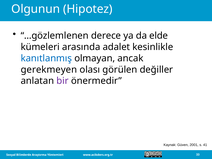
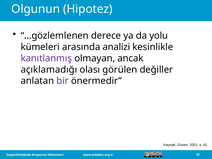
elde: elde -> yolu (159, 36)
adalet: adalet -> analizi (116, 47)
kanıtlanmış colour: blue -> purple (46, 58)
gerekmeyen: gerekmeyen -> açıklamadığı (49, 70)
